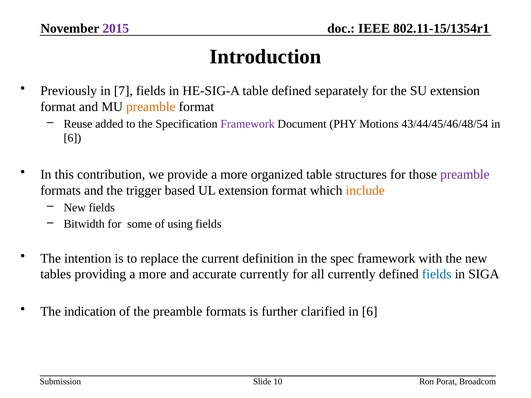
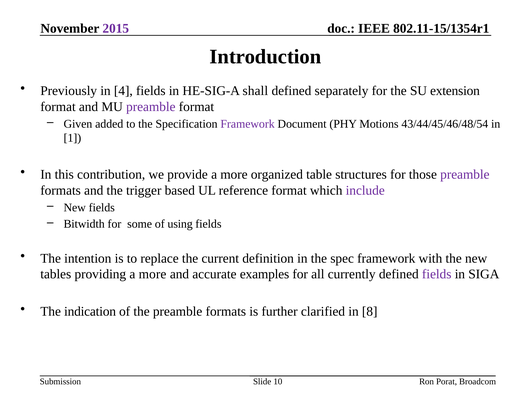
7: 7 -> 4 (123, 91)
HE-SIG-A table: table -> shall (255, 91)
preamble colour: orange -> purple (151, 107)
Reuse: Reuse -> Given (78, 124)
6: 6 -> 1 (72, 138)
UL extension: extension -> reference (243, 190)
include colour: orange -> purple (365, 190)
accurate currently: currently -> examples (265, 274)
fields colour: blue -> purple (437, 274)
clarified in 6: 6 -> 8 (370, 312)
